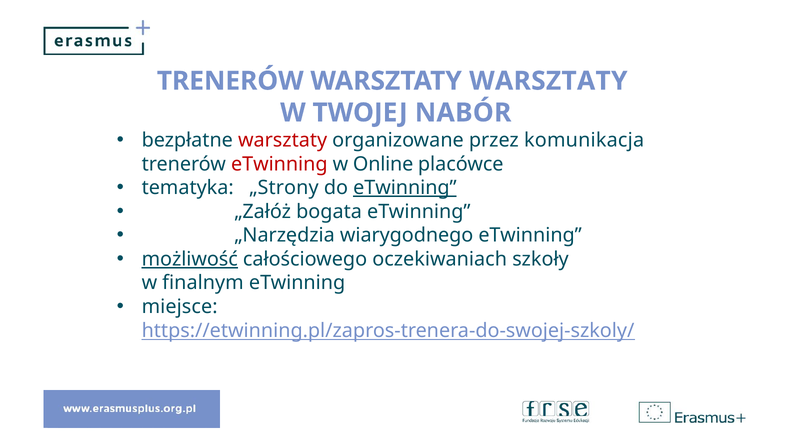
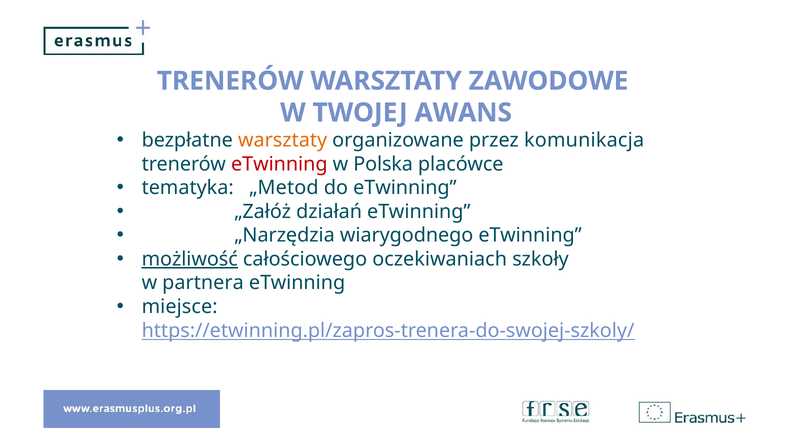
WARSZTATY WARSZTATY: WARSZTATY -> ZAWODOWE (549, 81)
NABÓR: NABÓR -> AWANS (463, 113)
warsztaty colour: red -> orange (283, 140)
Online: Online -> Polska (383, 164)
„Strony: „Strony -> „Metod (284, 188)
eTwinning underline: present -> none (405, 188)
bogata: bogata -> działań (329, 211)
finalnym: finalnym -> partnera (203, 283)
